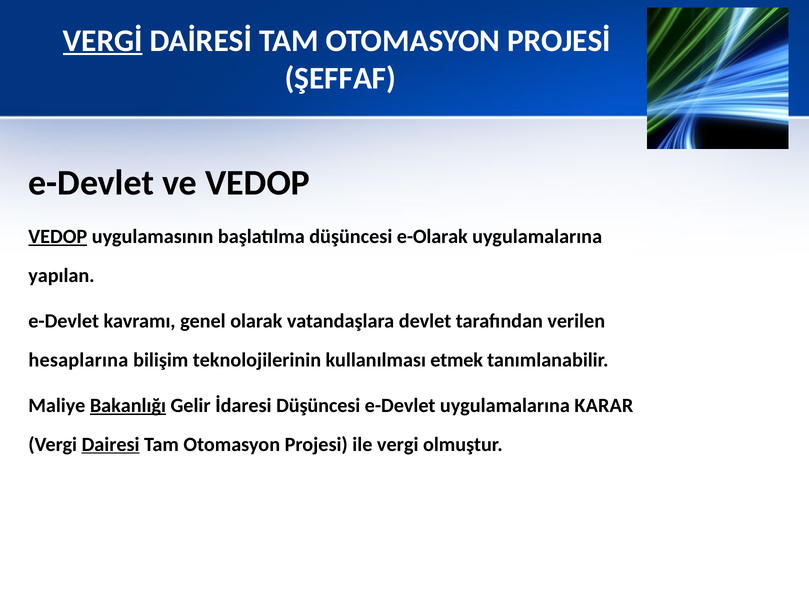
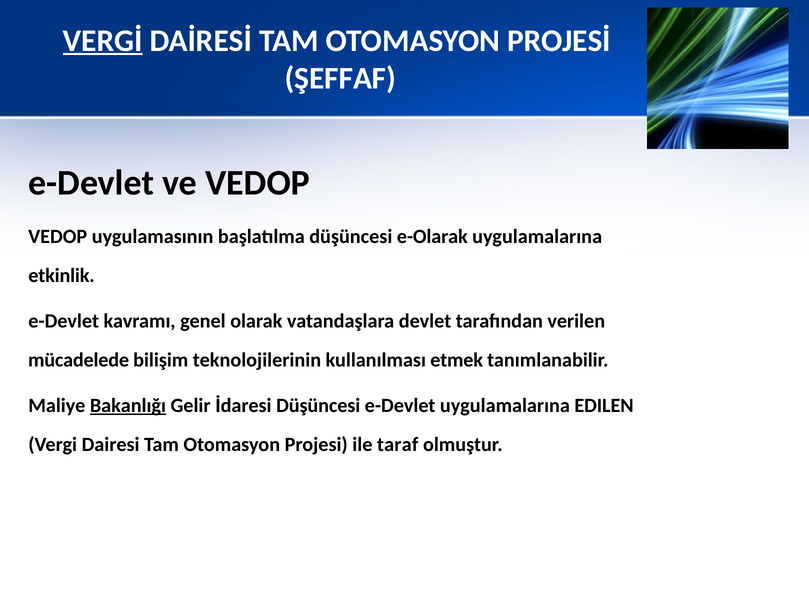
VEDOP underline: present -> none (58, 237)
yapılan: yapılan -> etkinlik (62, 275)
hesaplarına: hesaplarına -> mücadelede (79, 360)
KARAR: KARAR -> EDILEN (604, 405)
Dairesi underline: present -> none (111, 444)
ile vergi: vergi -> taraf (398, 444)
